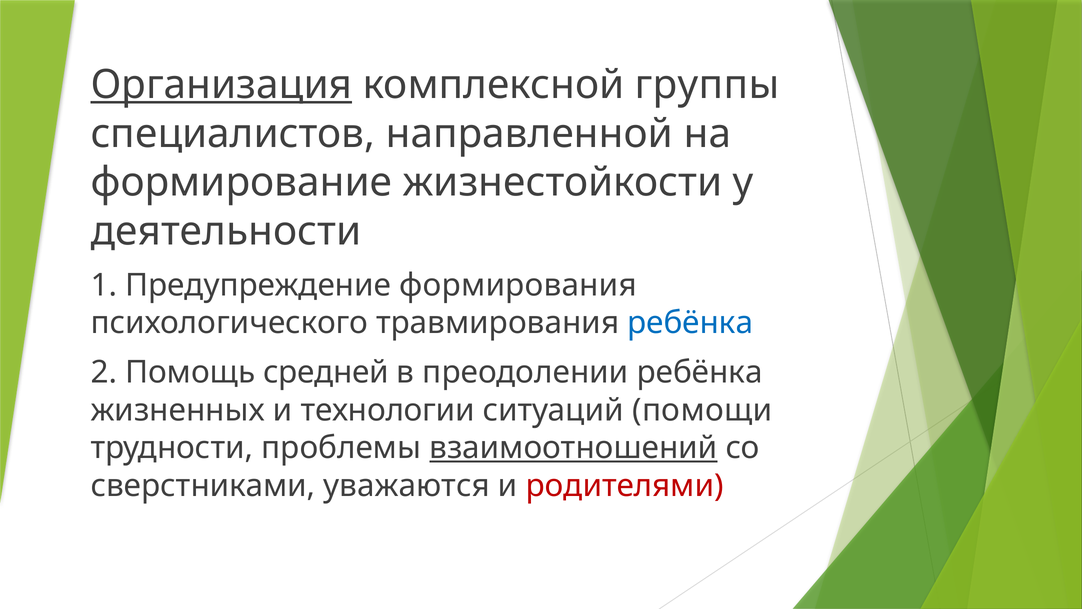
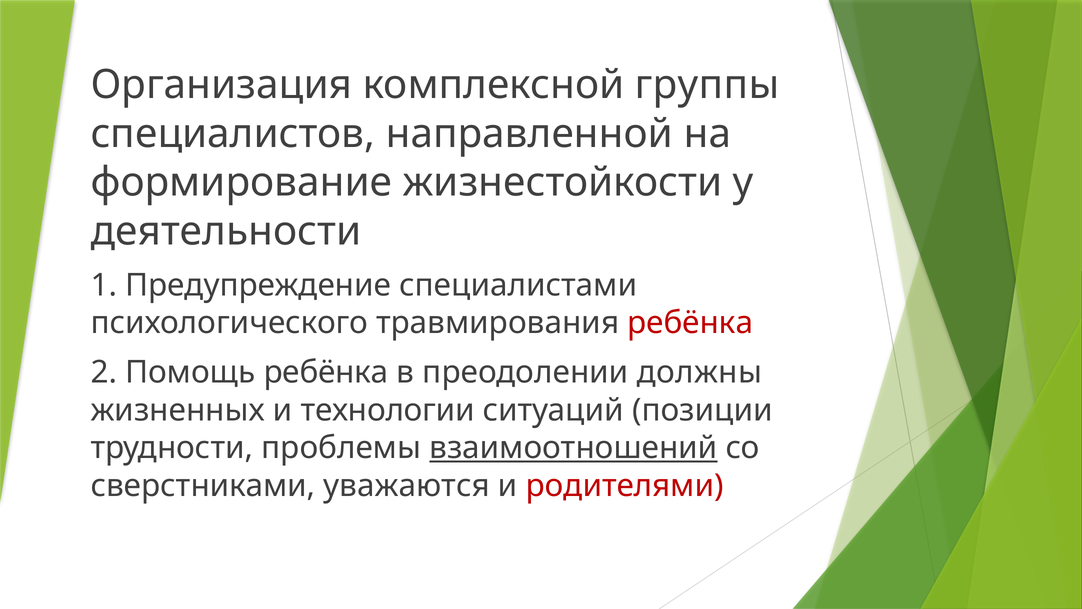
Организация underline: present -> none (221, 85)
формирования: формирования -> специалистами (518, 285)
ребёнка colour: blue -> red (690, 323)
Помощь средней: средней -> ребёнка (326, 372)
преодолении ребёнка: ребёнка -> должны (699, 372)
помощи: помощи -> позиции (702, 410)
